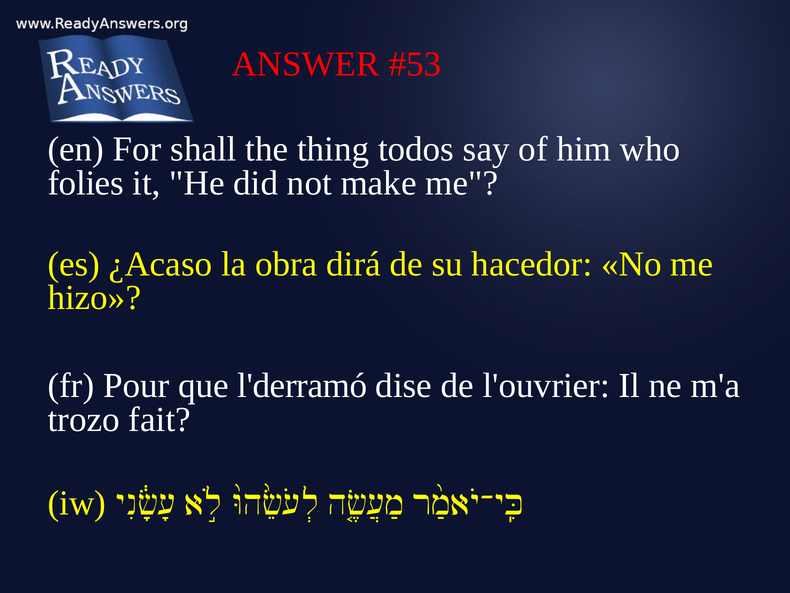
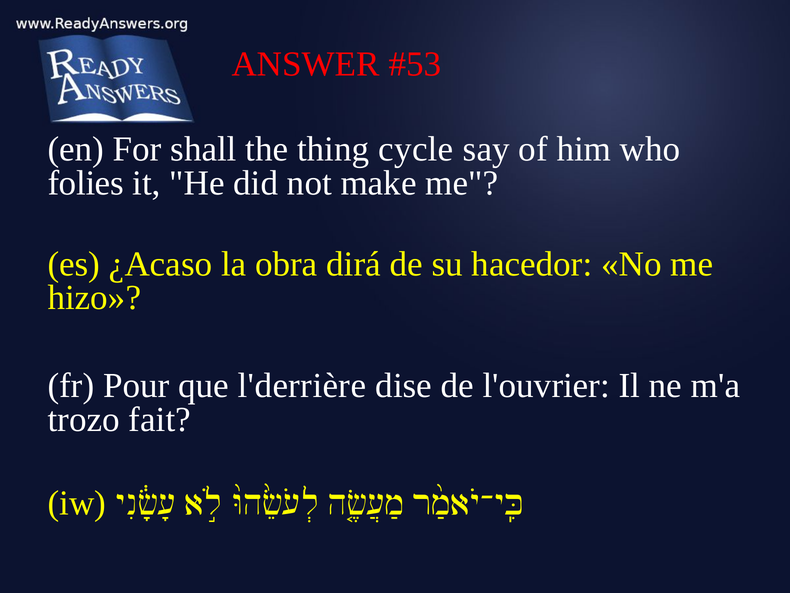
todos: todos -> cycle (416, 149)
l'derramó: l'derramó -> l'derrière (302, 385)
